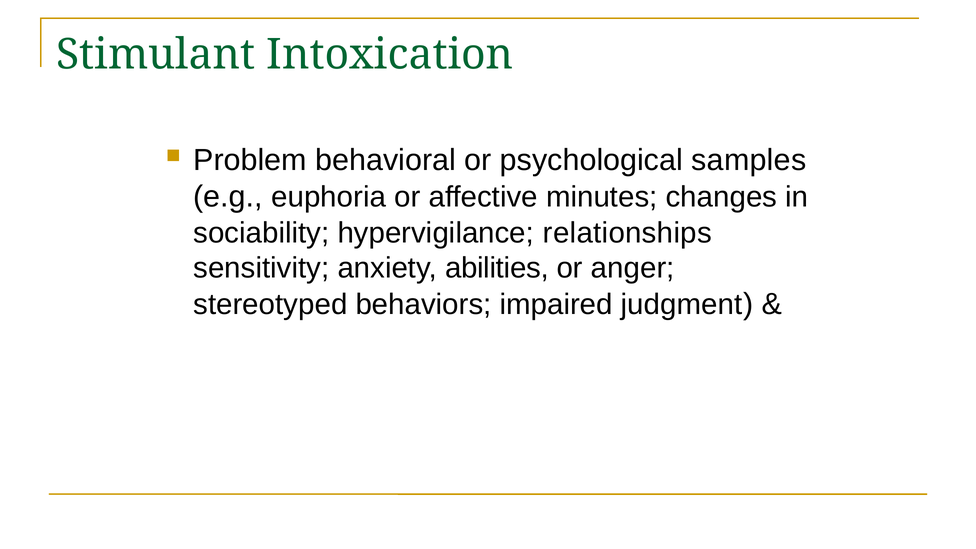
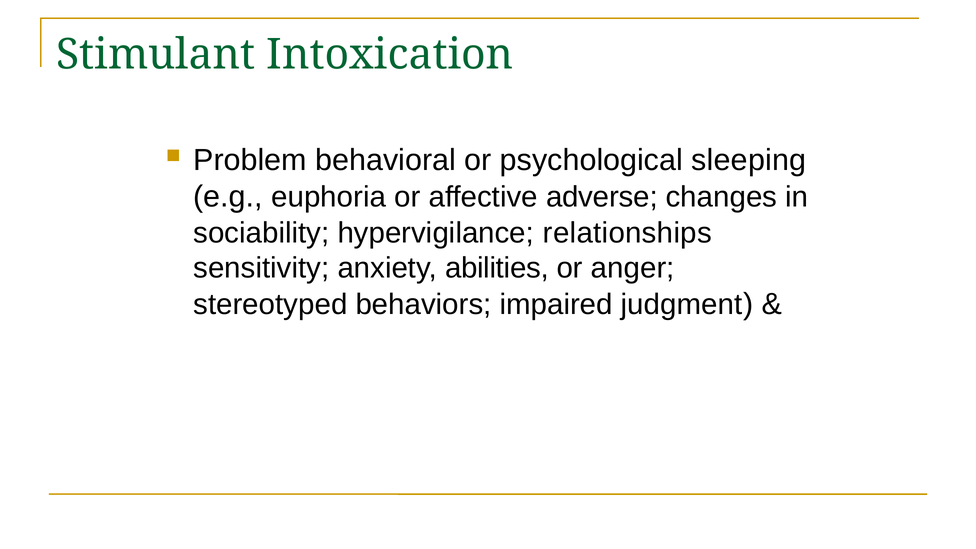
samples: samples -> sleeping (749, 160)
minutes: minutes -> adverse (602, 197)
